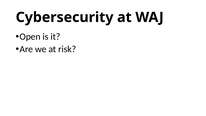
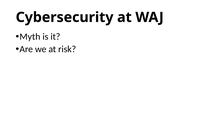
Open: Open -> Myth (30, 37)
